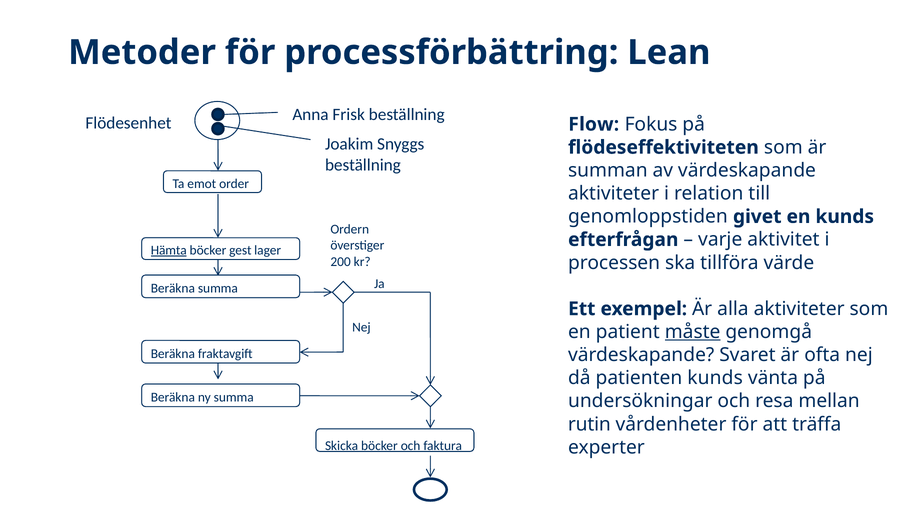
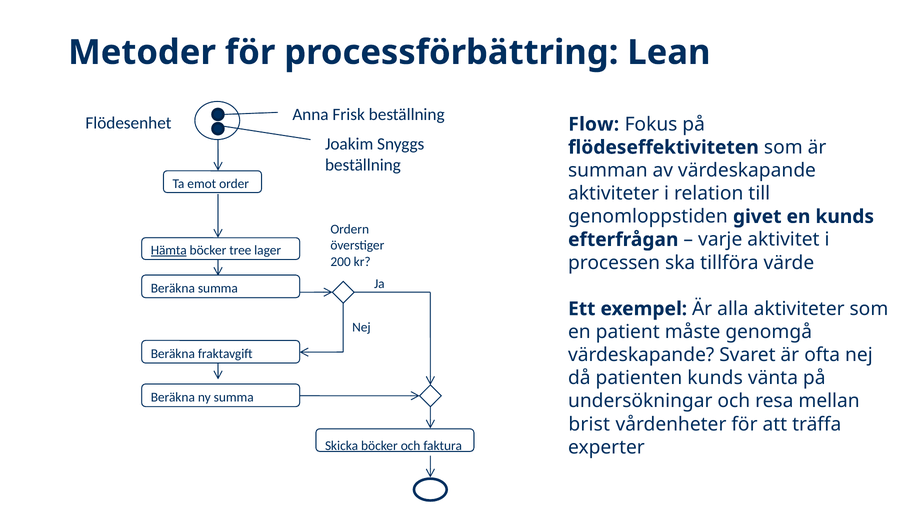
gest: gest -> tree (240, 250)
måste underline: present -> none (693, 332)
rutin: rutin -> brist (589, 424)
